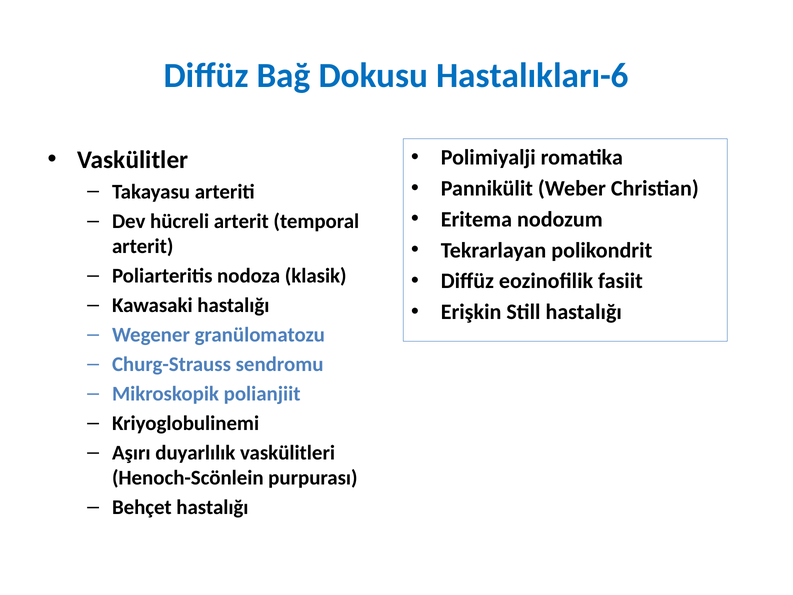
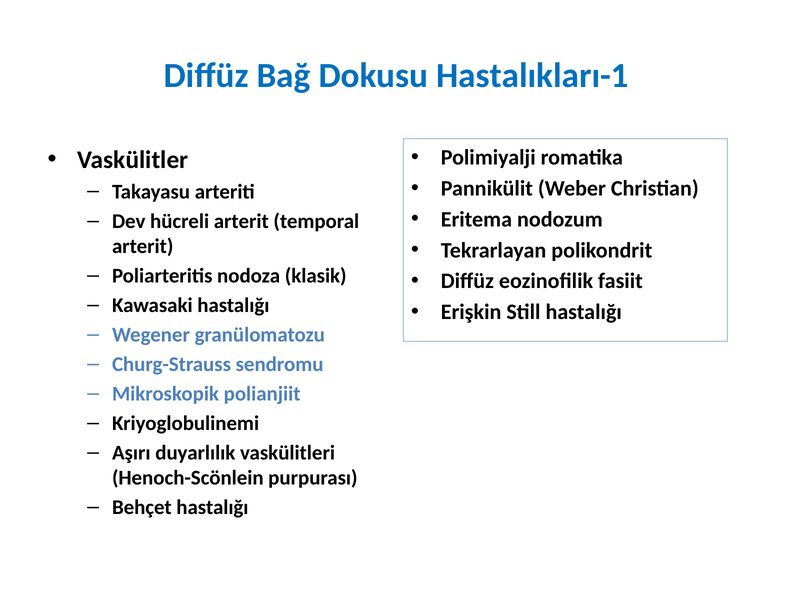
Hastalıkları-6: Hastalıkları-6 -> Hastalıkları-1 (532, 76)
